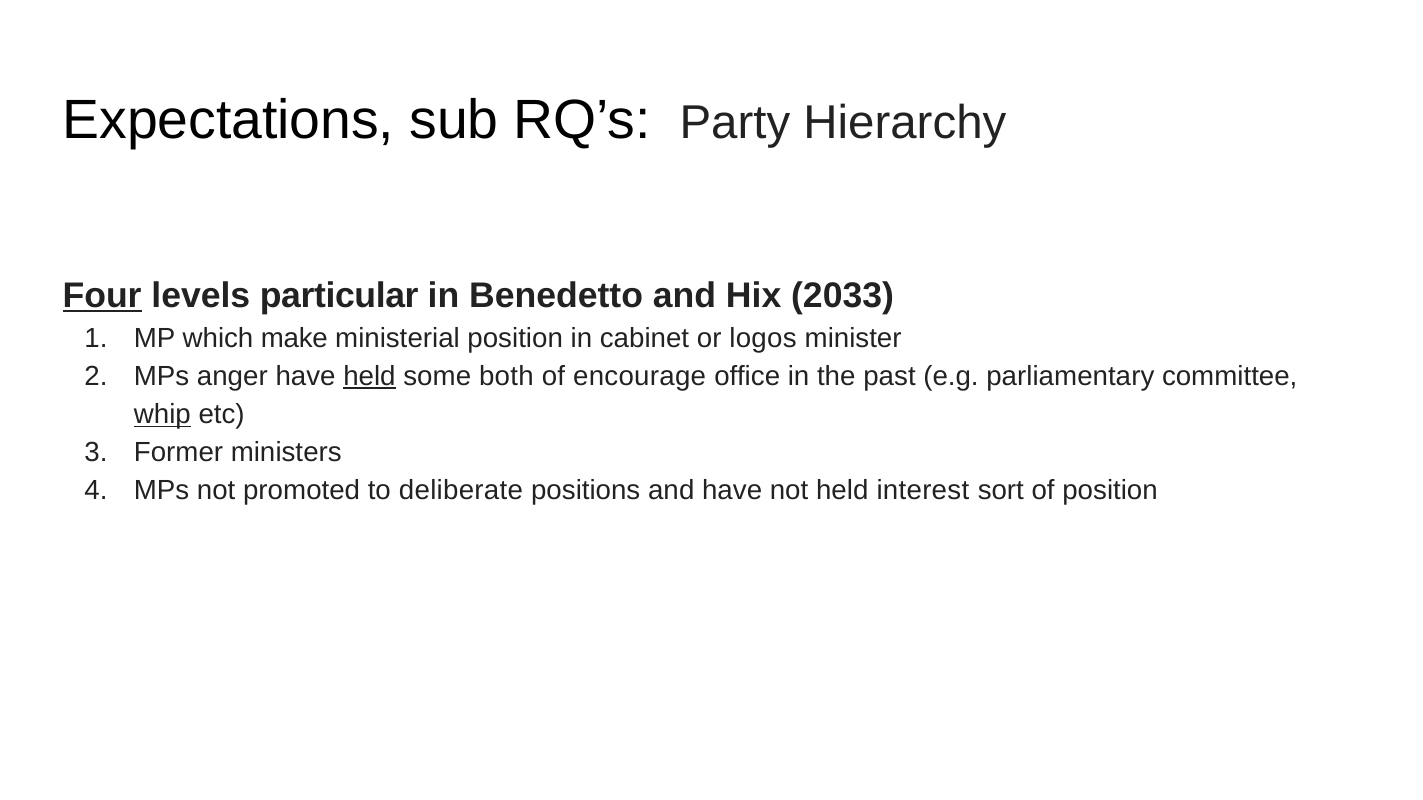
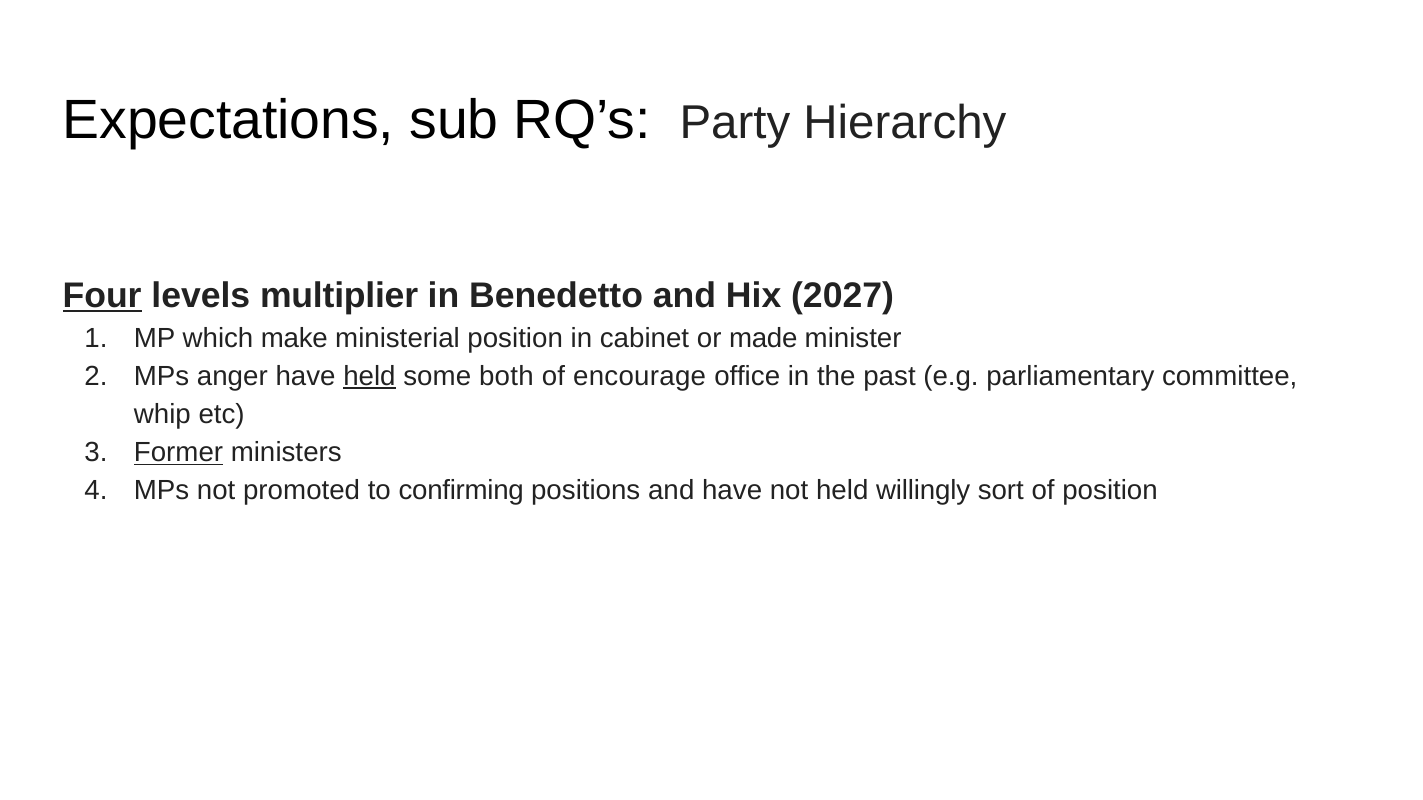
particular: particular -> multiplier (339, 296)
2033: 2033 -> 2027 (843, 296)
logos: logos -> made (763, 338)
whip underline: present -> none (162, 415)
Former underline: none -> present (179, 453)
deliberate: deliberate -> confirming (461, 491)
interest: interest -> willingly (923, 491)
